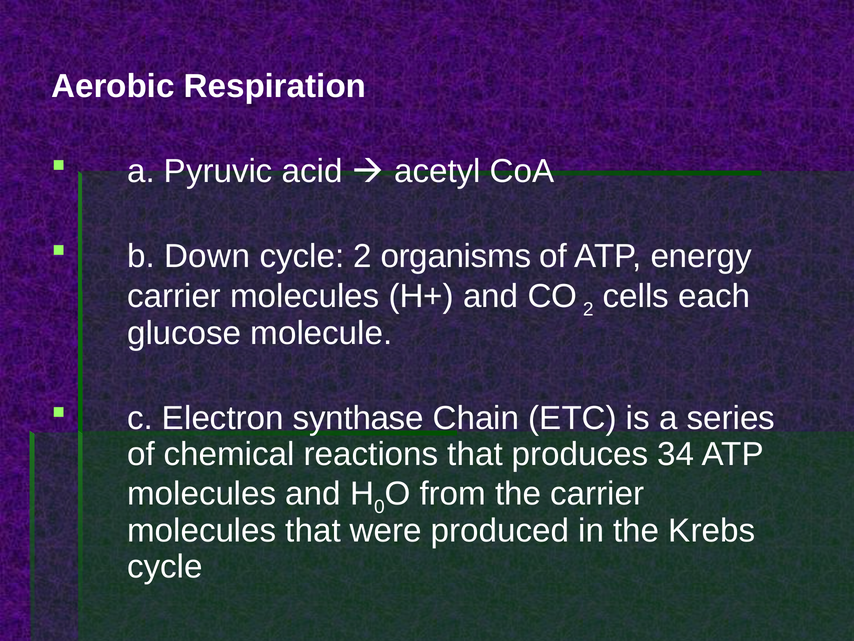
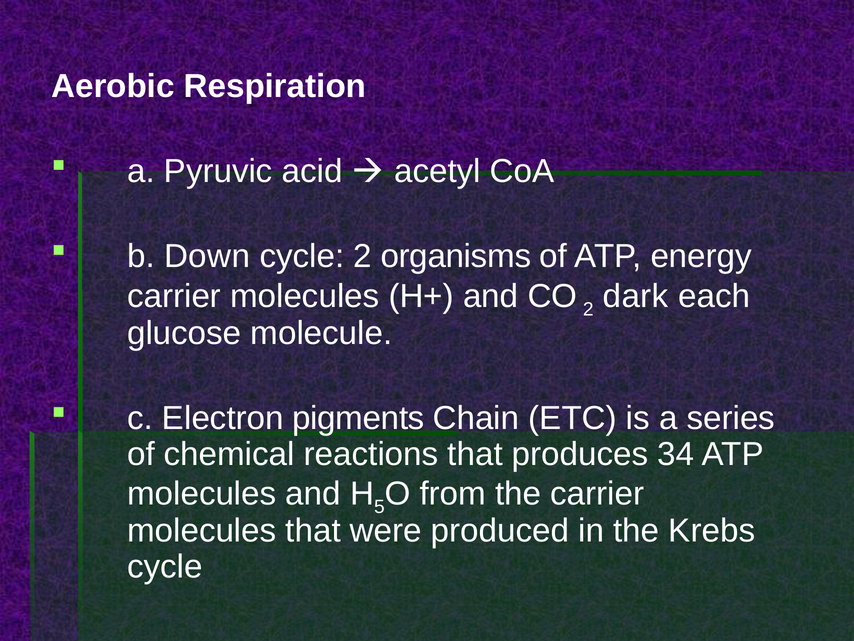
cells: cells -> dark (636, 296)
synthase: synthase -> pigments (358, 418)
0: 0 -> 5 (379, 507)
